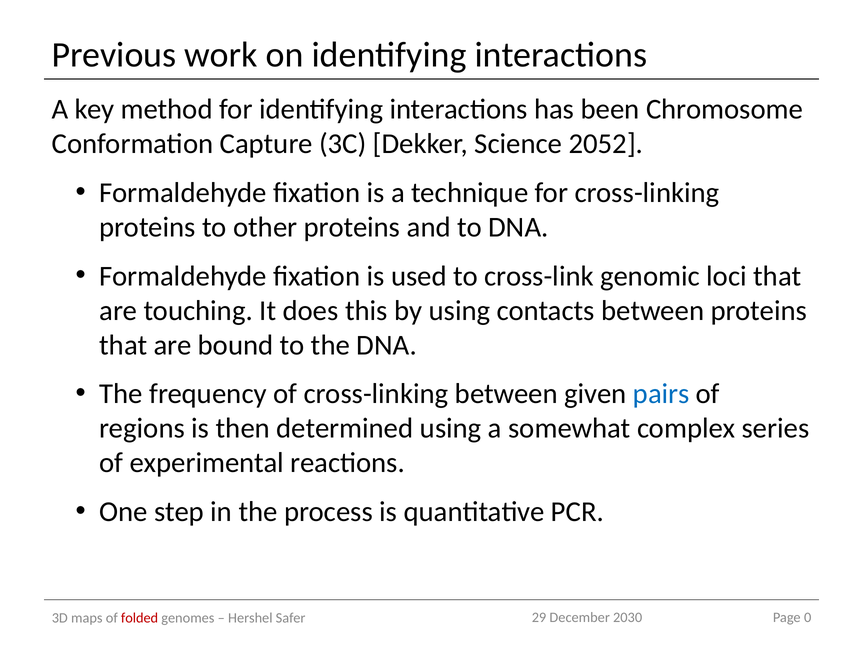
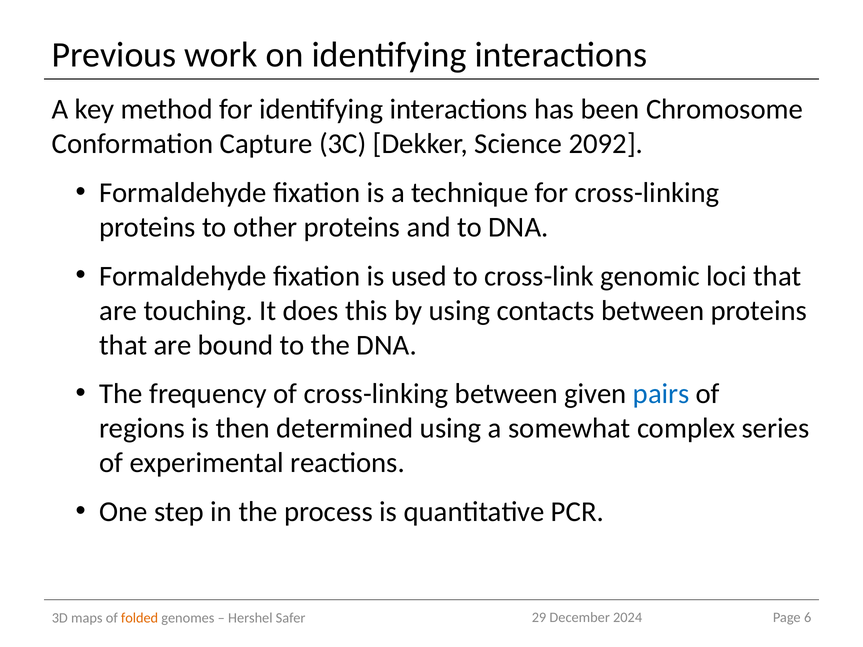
2052: 2052 -> 2092 (606, 144)
2030: 2030 -> 2024 (628, 618)
folded colour: red -> orange (140, 618)
0: 0 -> 6 (808, 618)
